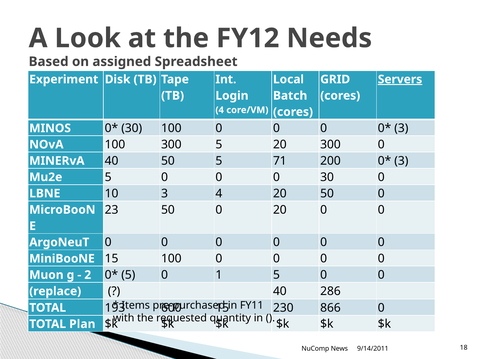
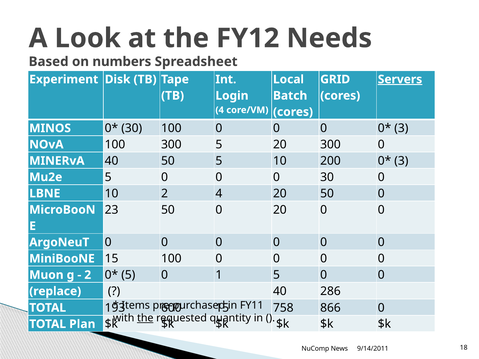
assigned: assigned -> numbers (122, 62)
5 71: 71 -> 10 (280, 161)
10 3: 3 -> 2 (165, 194)
230: 230 -> 758 (283, 308)
the underline: none -> present (145, 318)
